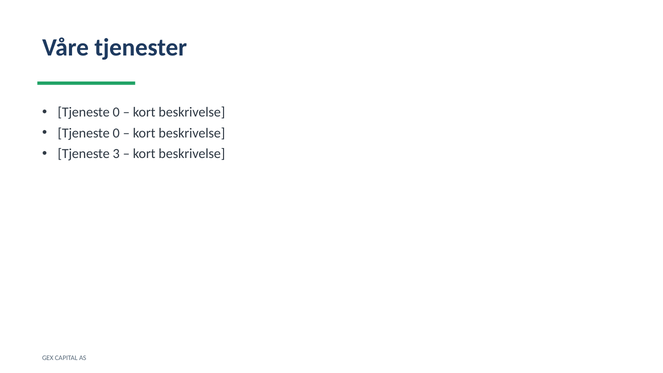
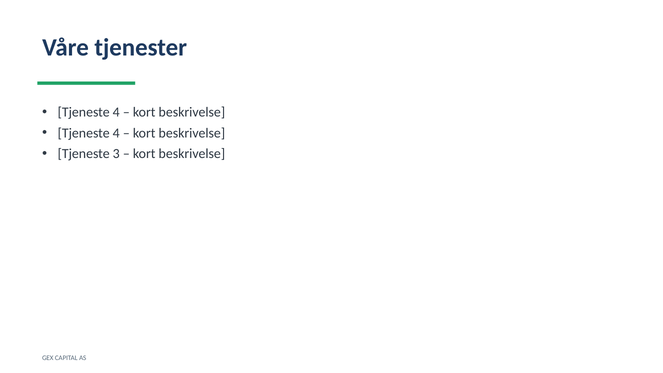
0: 0 -> 4 (116, 112)
0: 0 -> 4 (116, 133)
